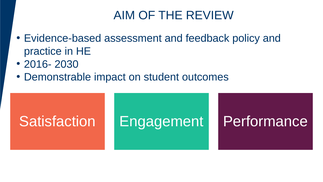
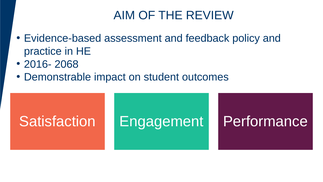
2030: 2030 -> 2068 (67, 64)
